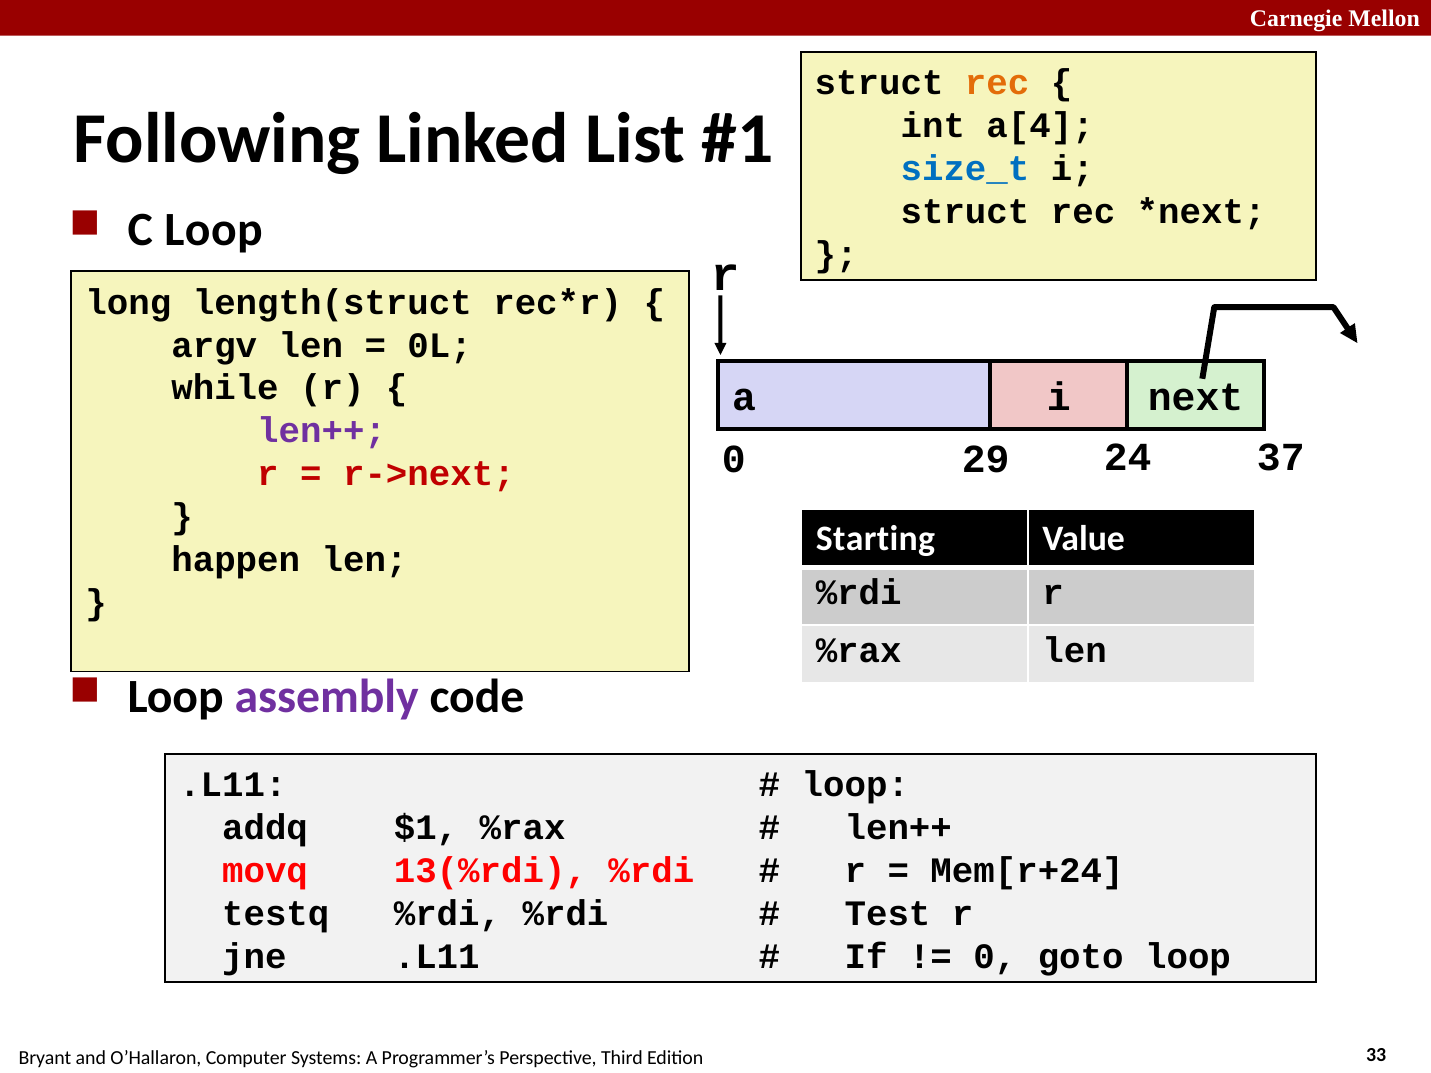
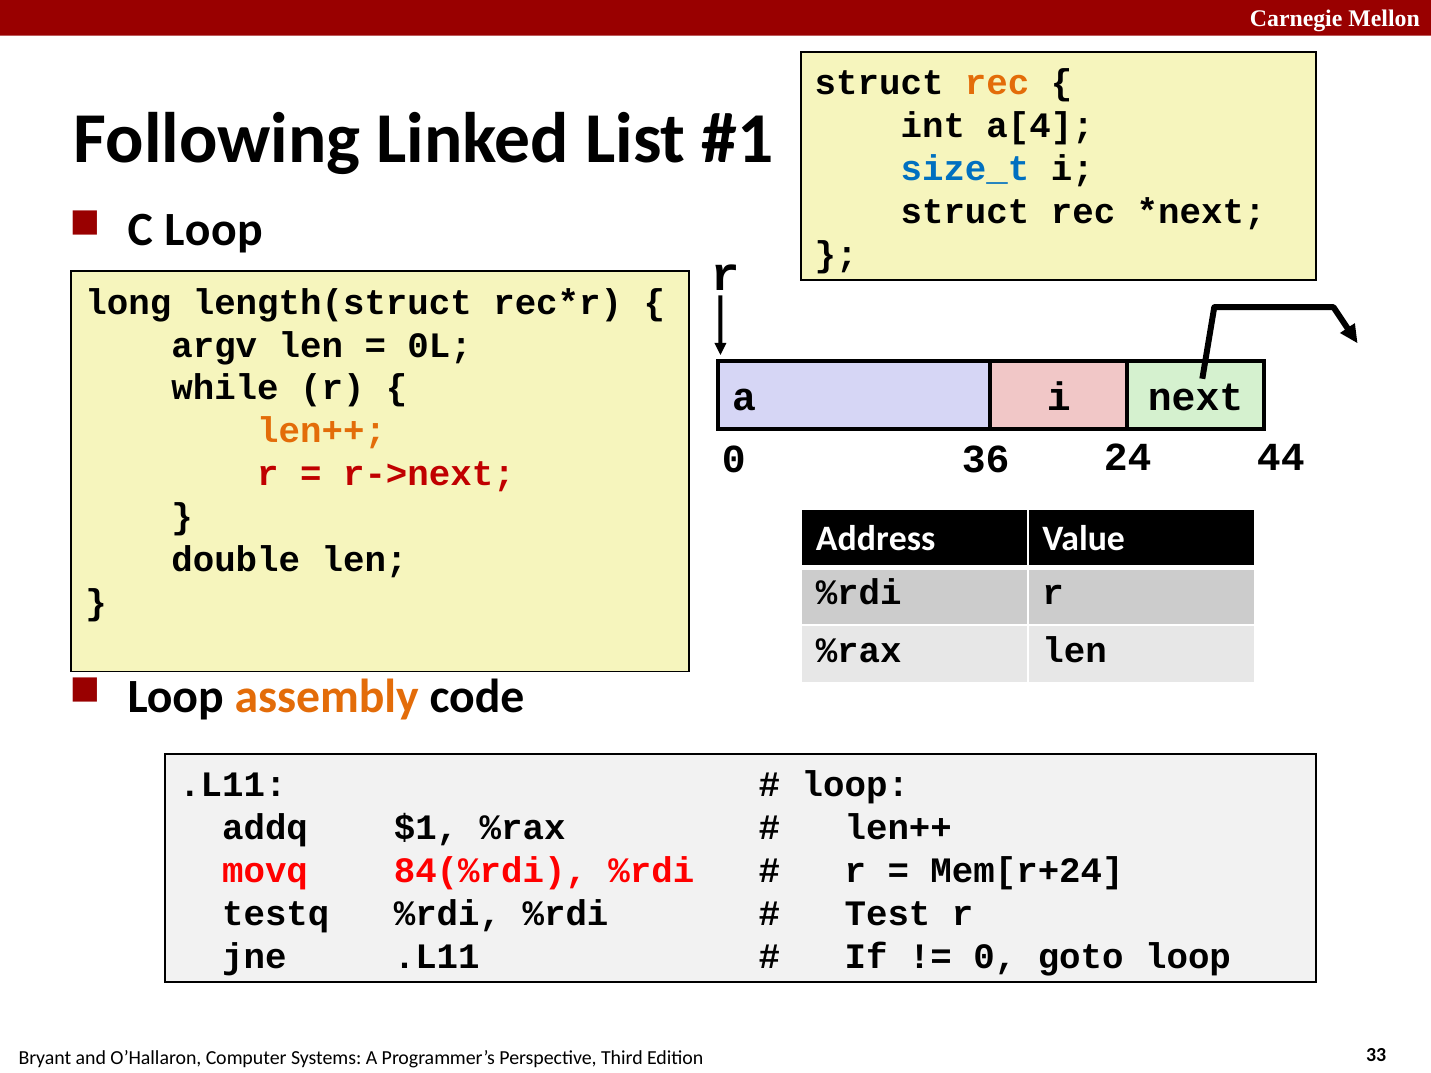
len++ colour: purple -> orange (322, 431)
29: 29 -> 36 (986, 459)
37: 37 -> 44 (1281, 457)
Starting: Starting -> Address (876, 539)
happen: happen -> double (236, 560)
assembly colour: purple -> orange (327, 697)
13(%rdi: 13(%rdi -> 84(%rdi (490, 871)
